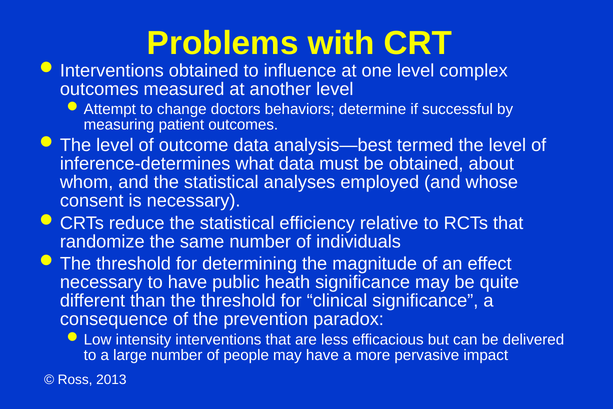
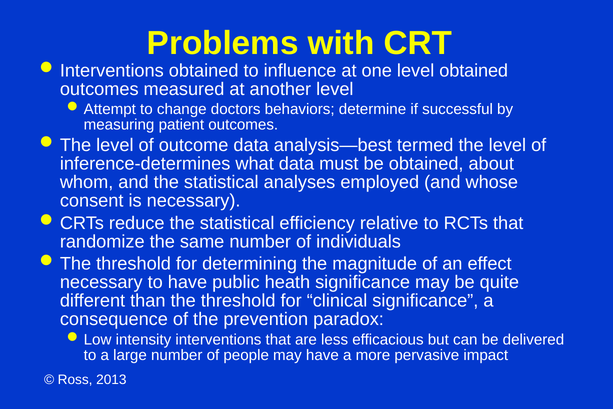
level complex: complex -> obtained (474, 71)
